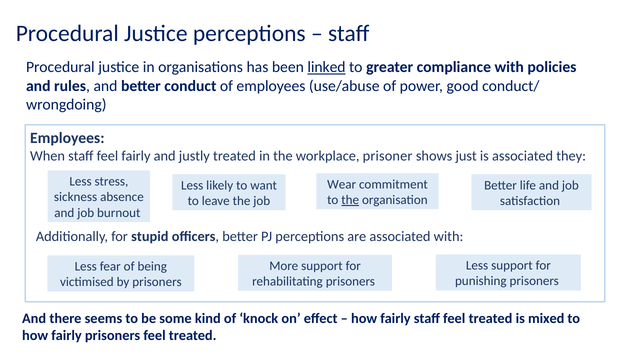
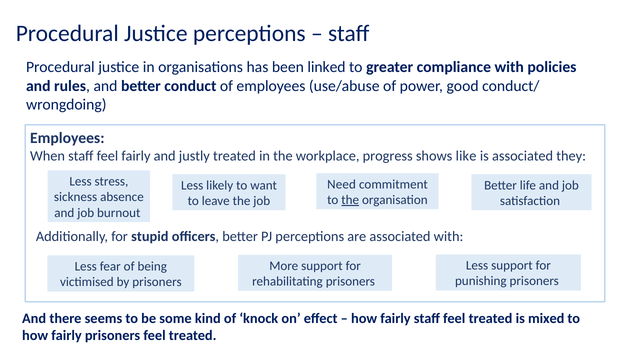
linked underline: present -> none (327, 67)
prisoner: prisoner -> progress (388, 156)
just: just -> like (466, 156)
Wear: Wear -> Need (342, 184)
